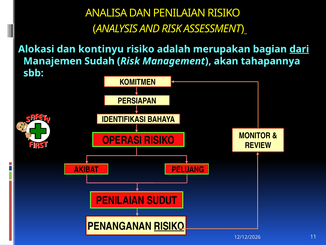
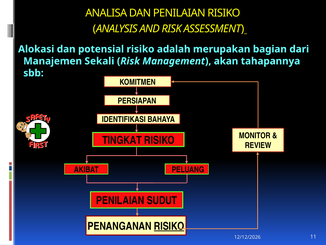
kontinyu: kontinyu -> potensial (101, 49)
dari underline: present -> none (299, 49)
Sudah: Sudah -> Sekali (99, 61)
OPERASI: OPERASI -> TINGKAT (122, 140)
